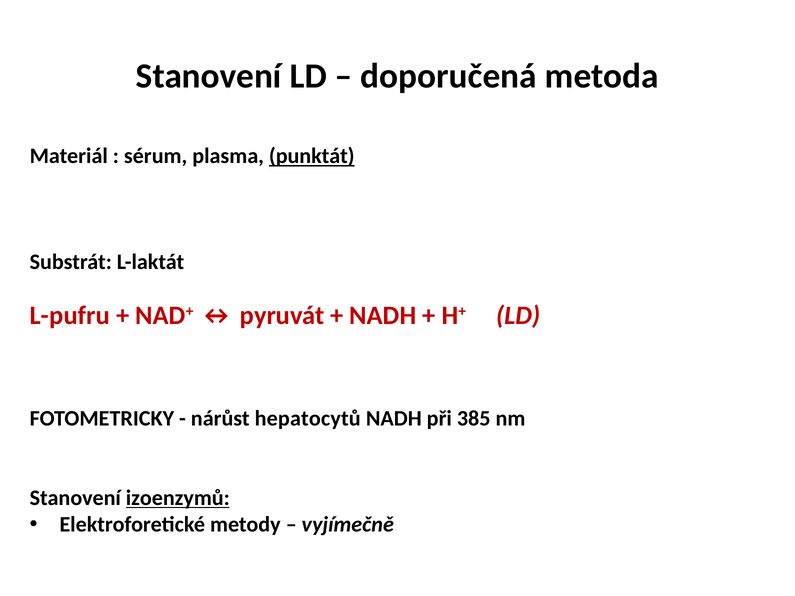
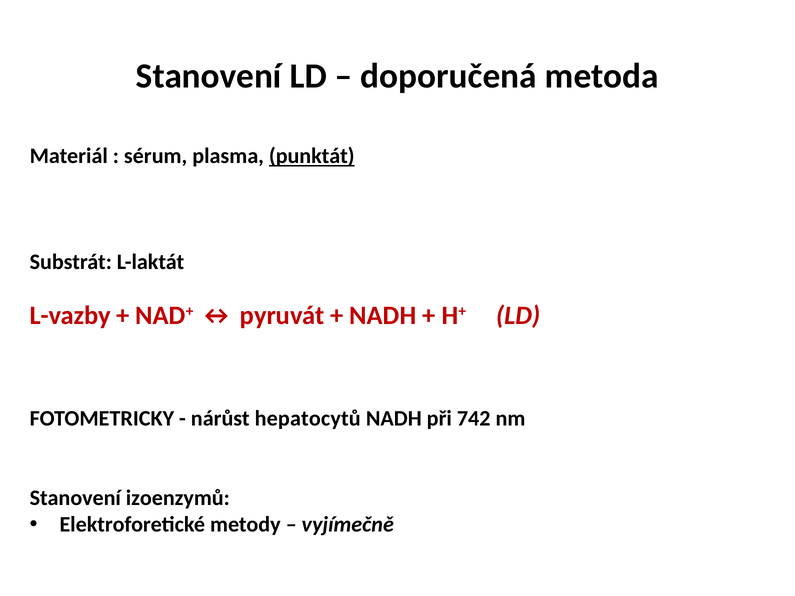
L-pufru: L-pufru -> L-vazby (70, 316)
385: 385 -> 742 (474, 419)
izoenzymů underline: present -> none (178, 498)
